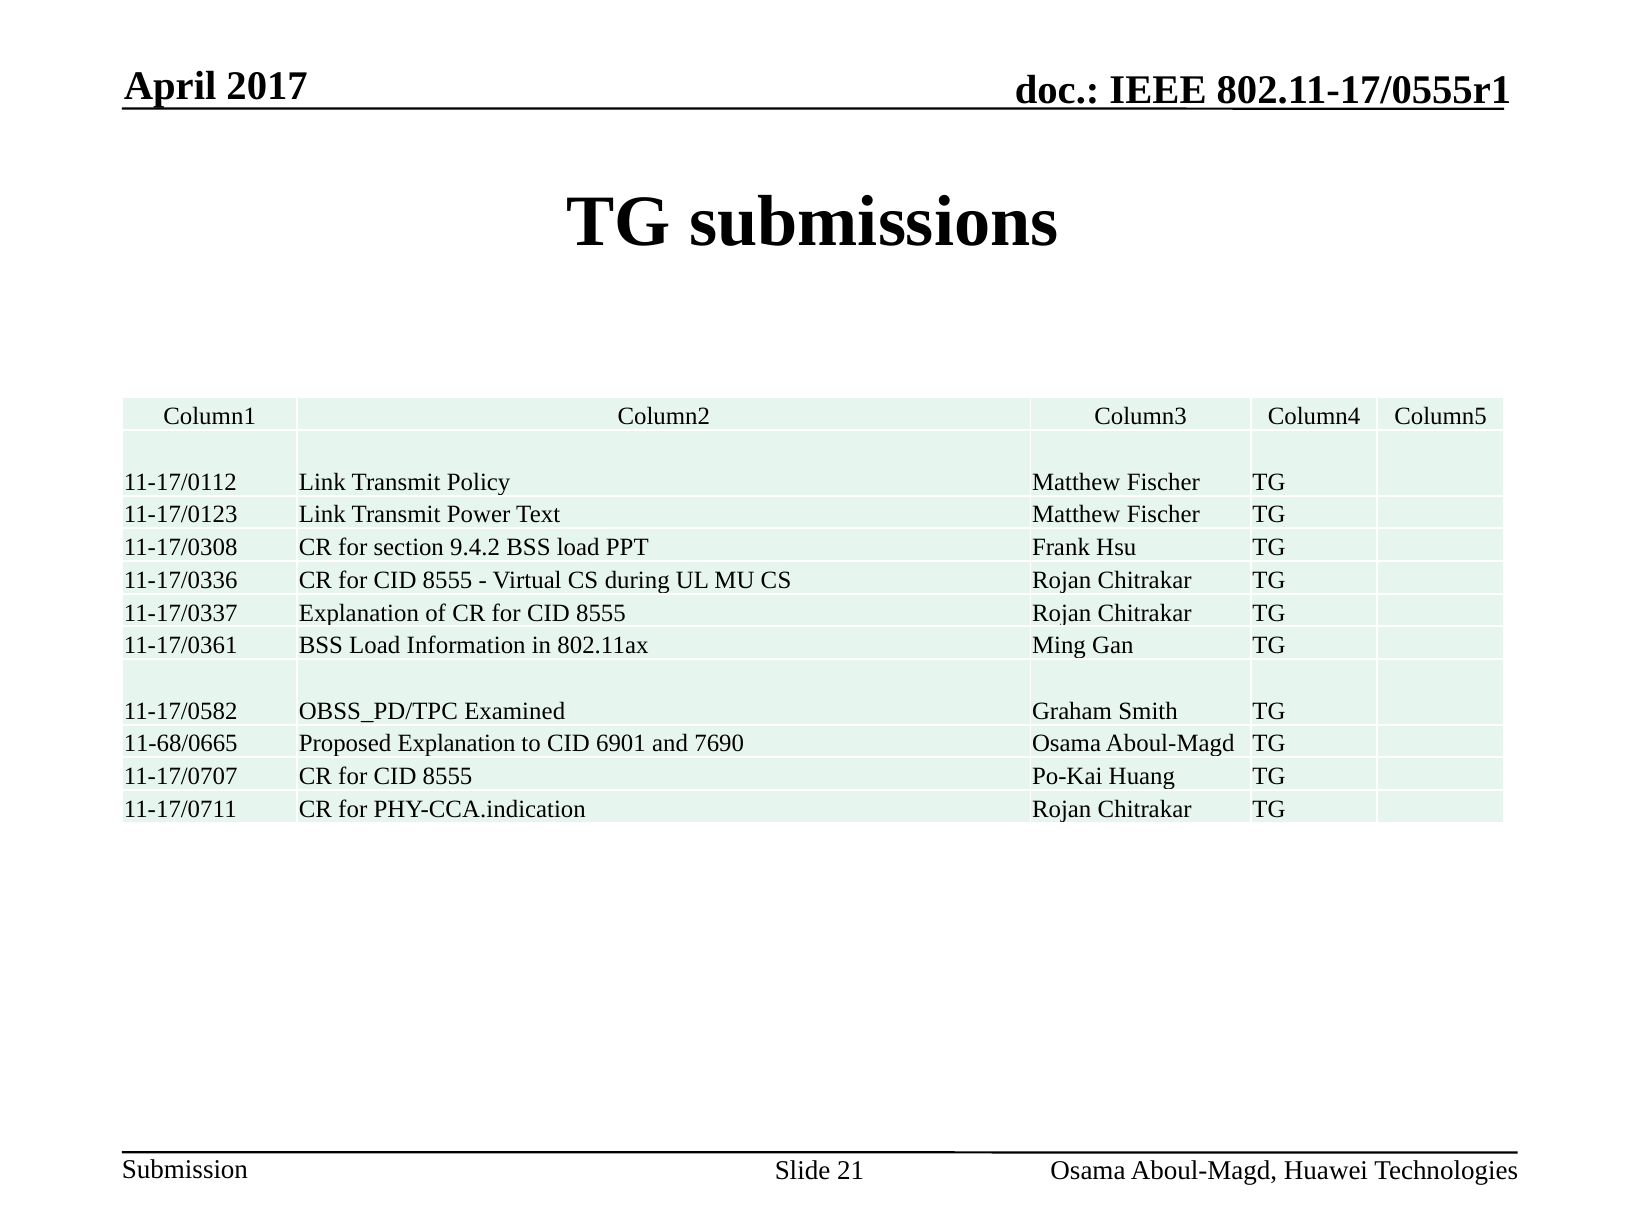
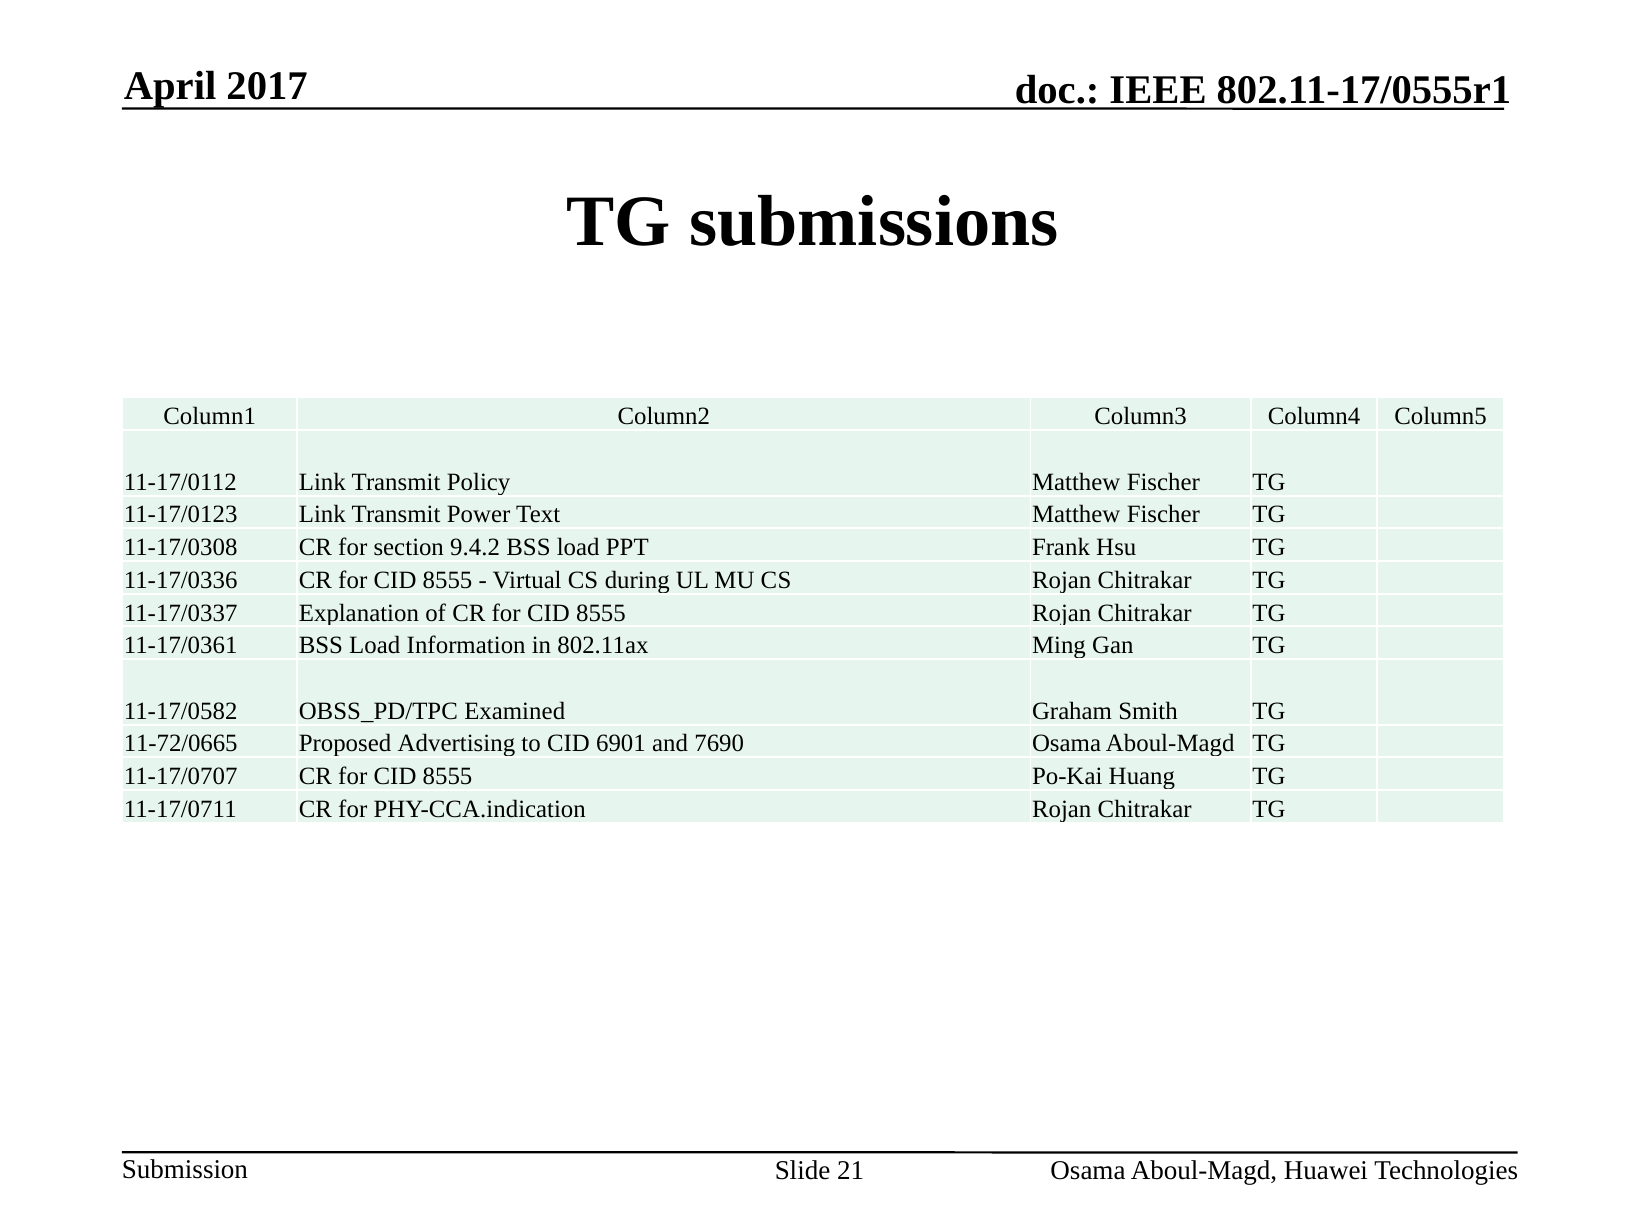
11-68/0665: 11-68/0665 -> 11-72/0665 (181, 743)
Proposed Explanation: Explanation -> Advertising (456, 743)
